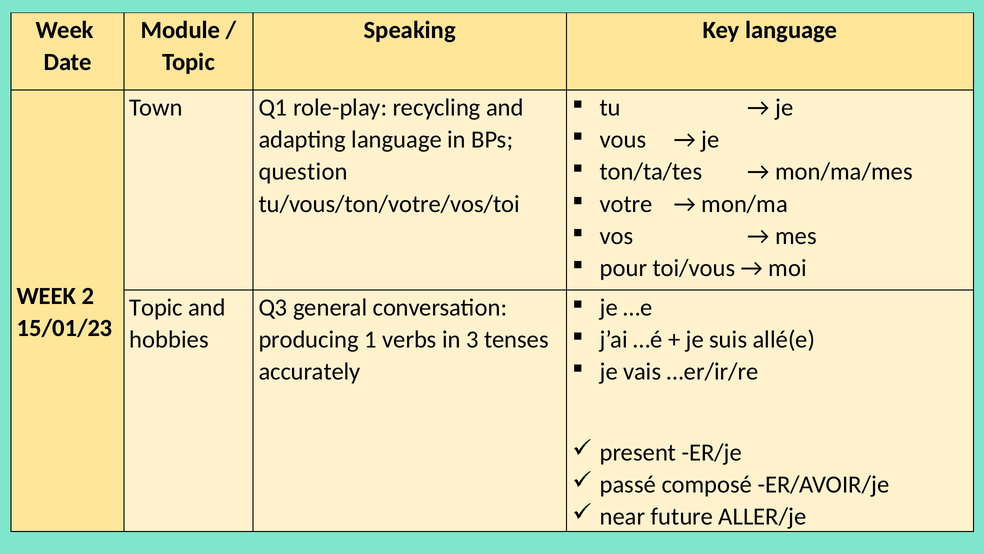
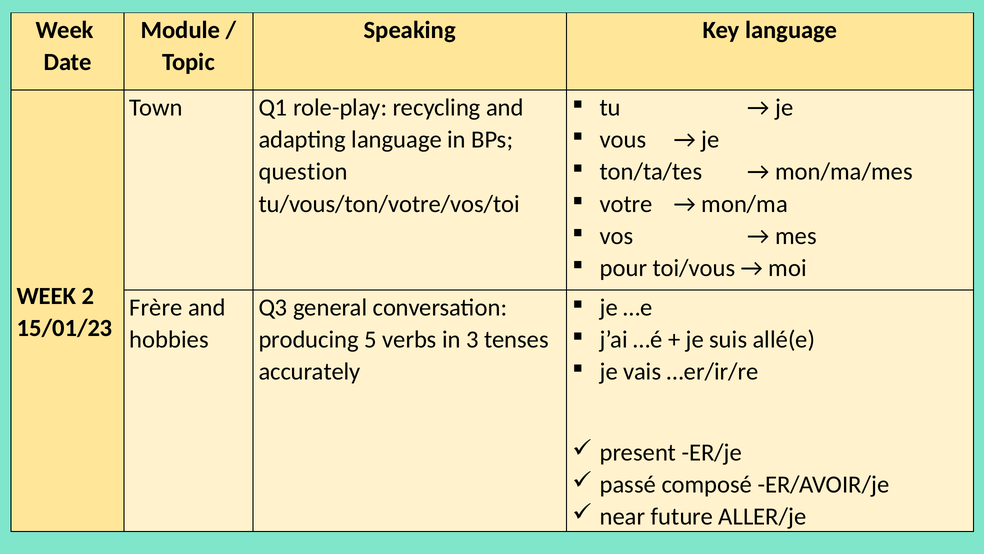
Topic: Topic -> Frère (156, 307)
1: 1 -> 5 (371, 339)
